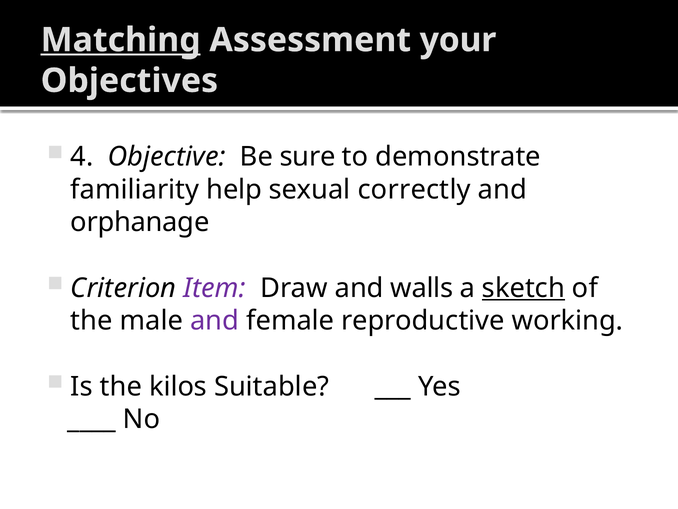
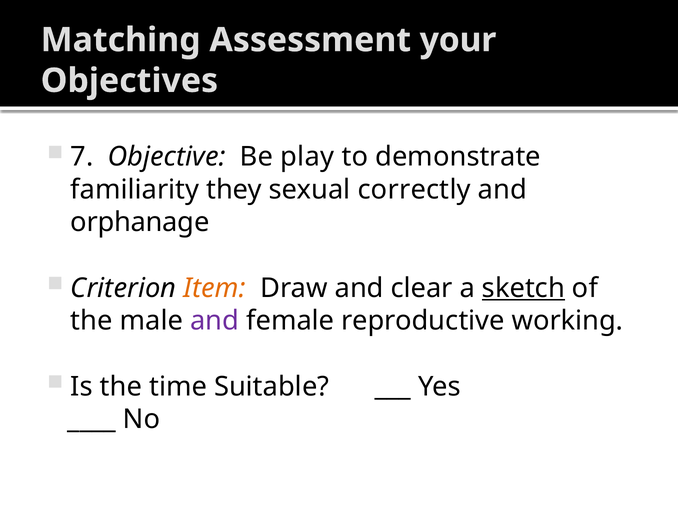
Matching underline: present -> none (121, 40)
4: 4 -> 7 (82, 157)
sure: sure -> play (307, 157)
help: help -> they (234, 189)
Item colour: purple -> orange (215, 288)
walls: walls -> clear (422, 288)
kilos: kilos -> time (178, 386)
